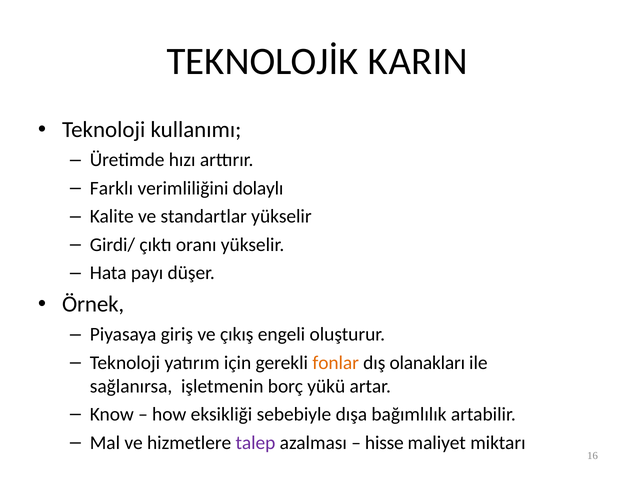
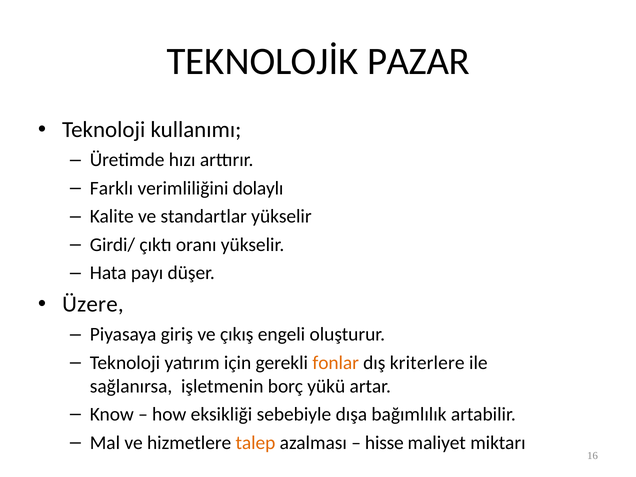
KARIN: KARIN -> PAZAR (418, 62)
Örnek: Örnek -> Üzere (93, 304)
olanakları: olanakları -> kriterlere (427, 363)
talep colour: purple -> orange (255, 443)
